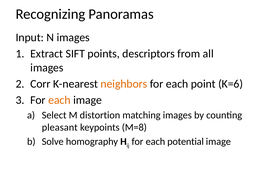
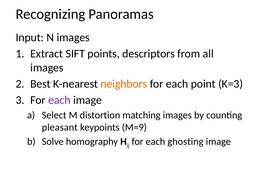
Corr: Corr -> Best (40, 84)
K=6: K=6 -> K=3 (231, 84)
each colour: orange -> purple (59, 100)
M=8: M=8 -> M=9 (134, 127)
potential: potential -> ghosting (185, 141)
